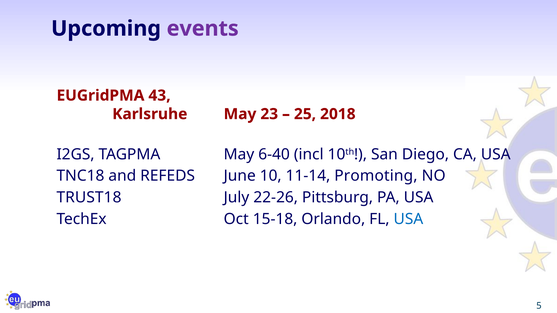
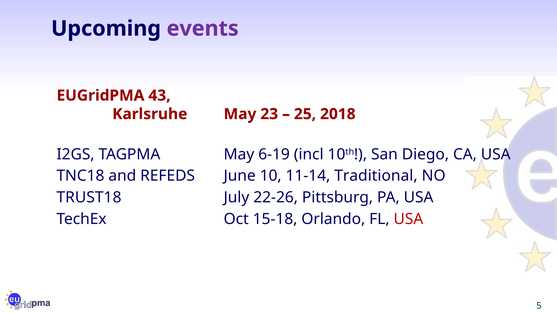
6-40: 6-40 -> 6-19 (274, 154)
Promoting: Promoting -> Traditional (376, 176)
USA colour: blue -> red (408, 219)
